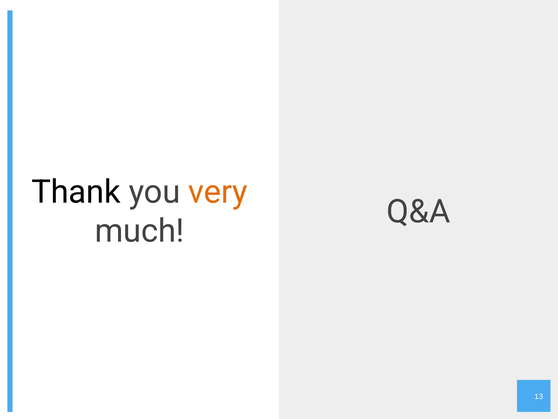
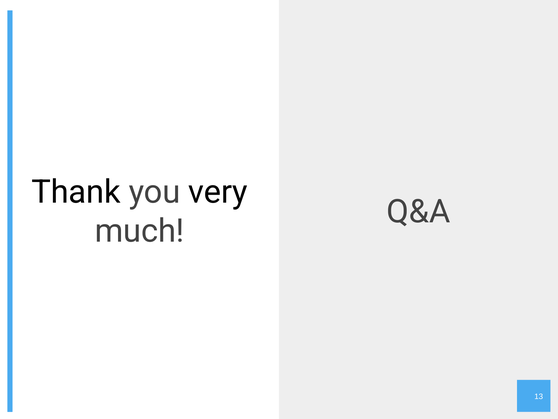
very colour: orange -> black (218, 192)
